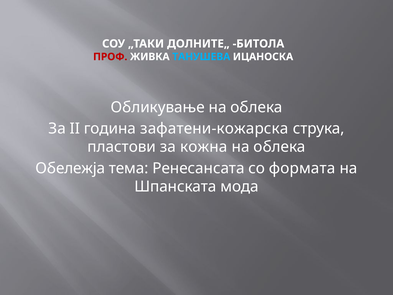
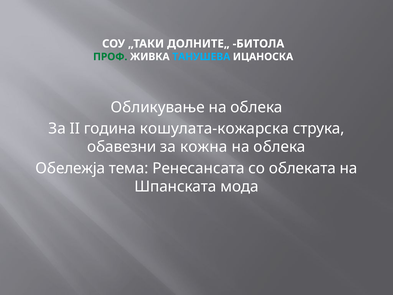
ПРОФ colour: red -> green (110, 57)
зафатени-кожарска: зафатени-кожарска -> кошулата-кожарска (214, 128)
пластови: пластови -> обавезни (122, 147)
формата: формата -> облеката (302, 168)
